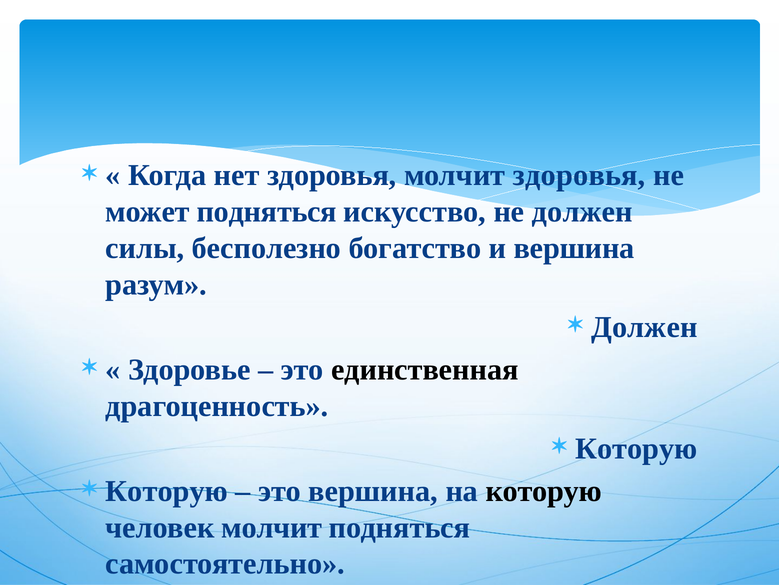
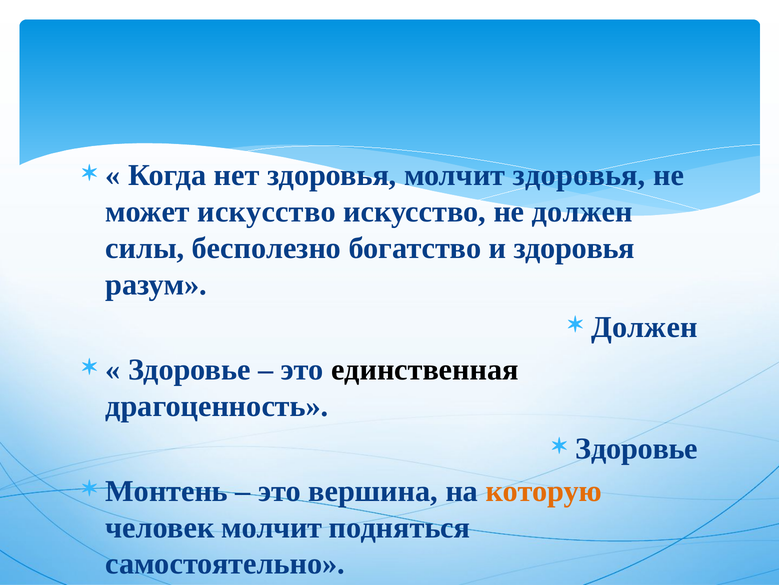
может подняться: подняться -> искусство (267, 212)
и вершина: вершина -> здоровья (574, 248)
Которую: Которую -> Здоровье (637, 448)
Которую: Которую -> Монтень (167, 490)
которую colour: black -> orange (544, 490)
